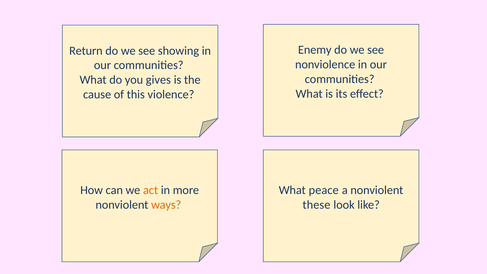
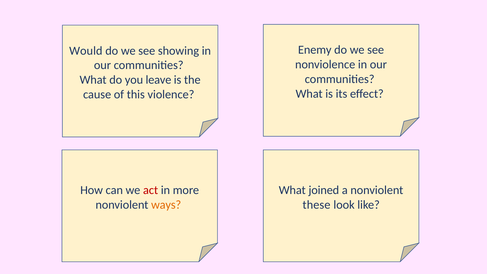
Return: Return -> Would (86, 51)
gives: gives -> leave (158, 80)
act colour: orange -> red (151, 190)
peace: peace -> joined (324, 190)
